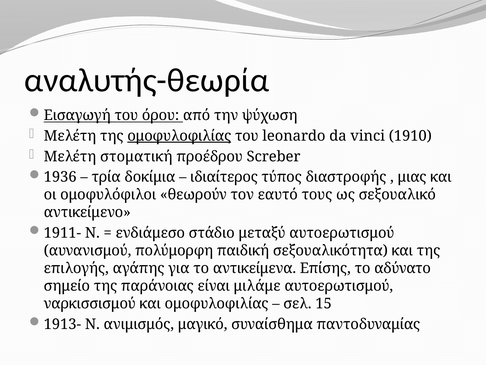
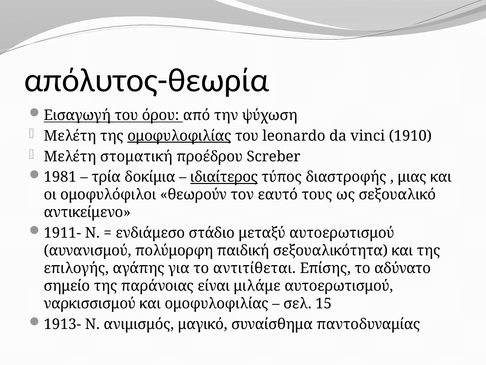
αναλυτής-θεωρία: αναλυτής-θεωρία -> απόλυτος-θεωρία (147, 80)
1936: 1936 -> 1981 (60, 177)
ιδιαίτερος underline: none -> present (224, 177)
αντικείμενα: αντικείμενα -> αντιτίθεται (254, 268)
